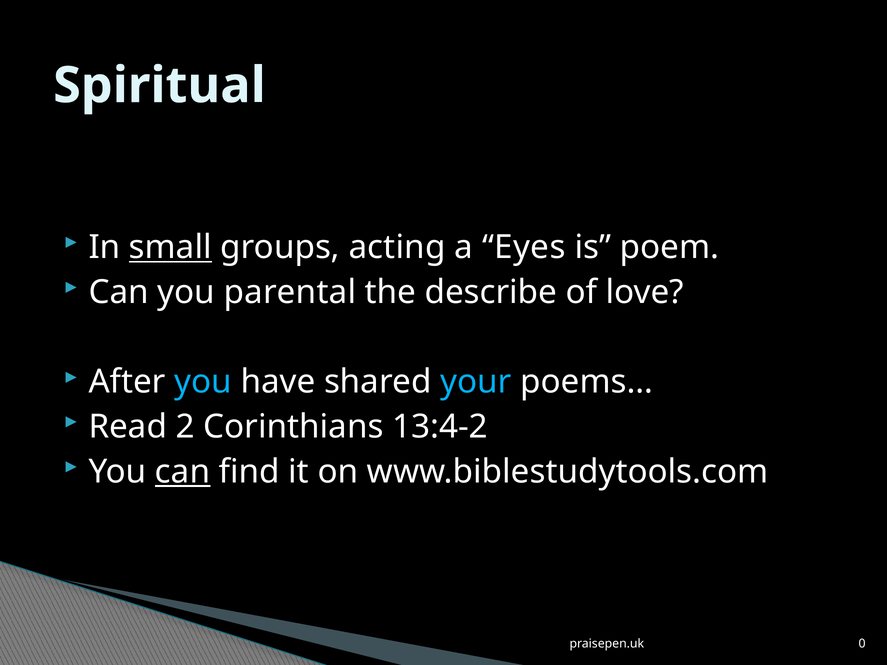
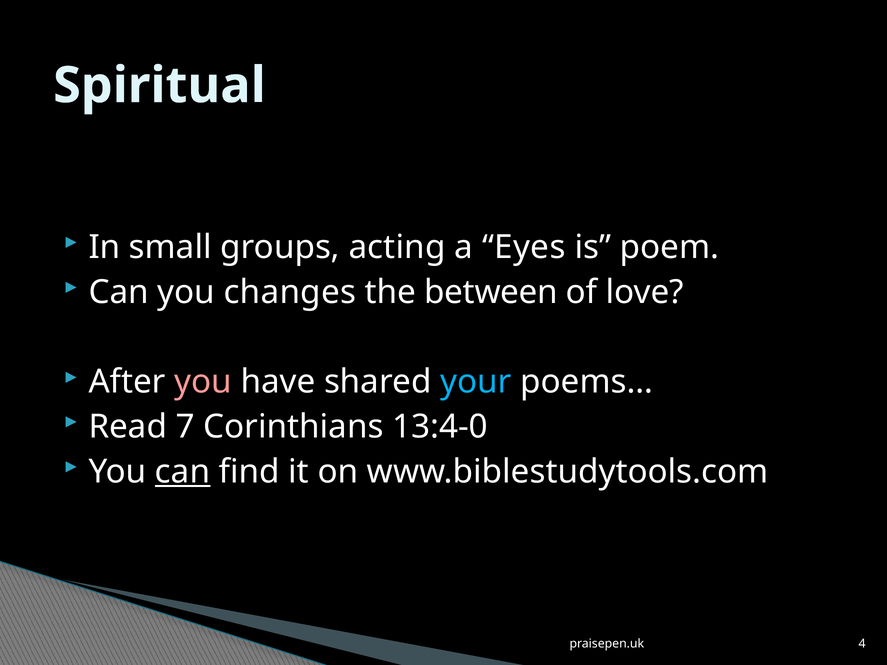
small underline: present -> none (170, 248)
parental: parental -> changes (290, 292)
describe: describe -> between (491, 292)
you colour: light blue -> pink (203, 382)
2: 2 -> 7 (185, 427)
13:4-2: 13:4-2 -> 13:4-0 (440, 427)
0: 0 -> 4 (862, 644)
